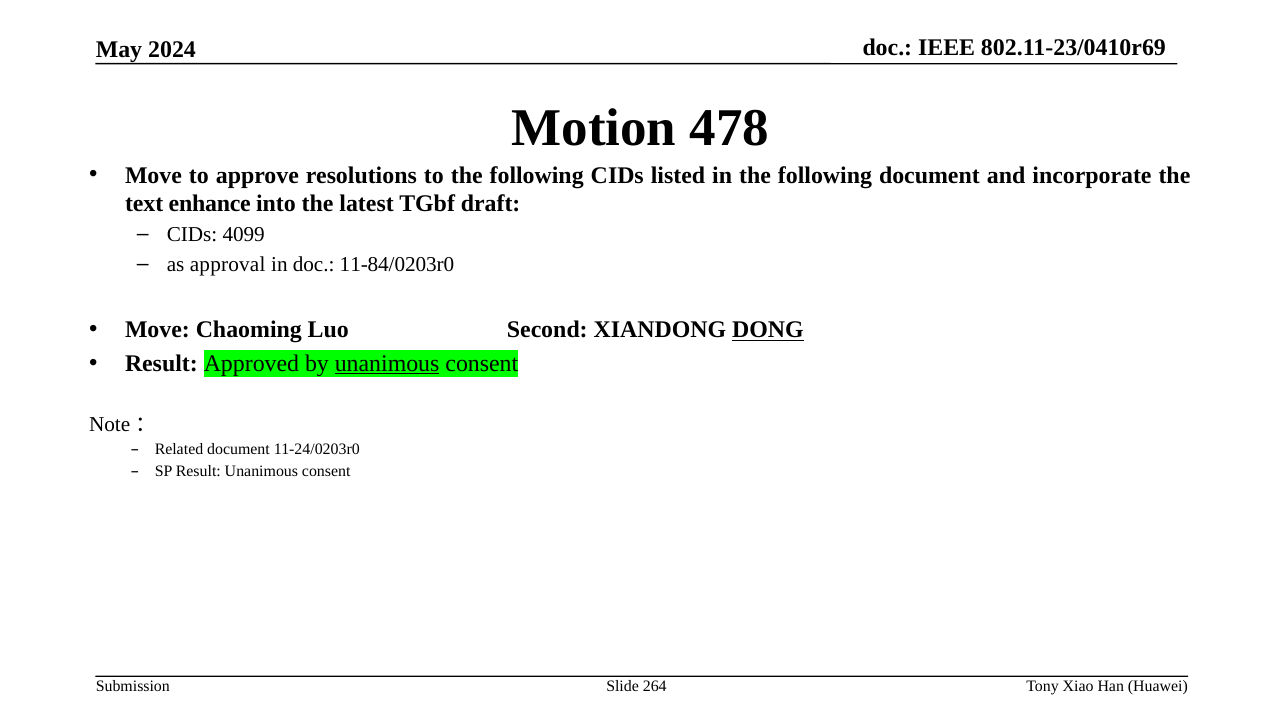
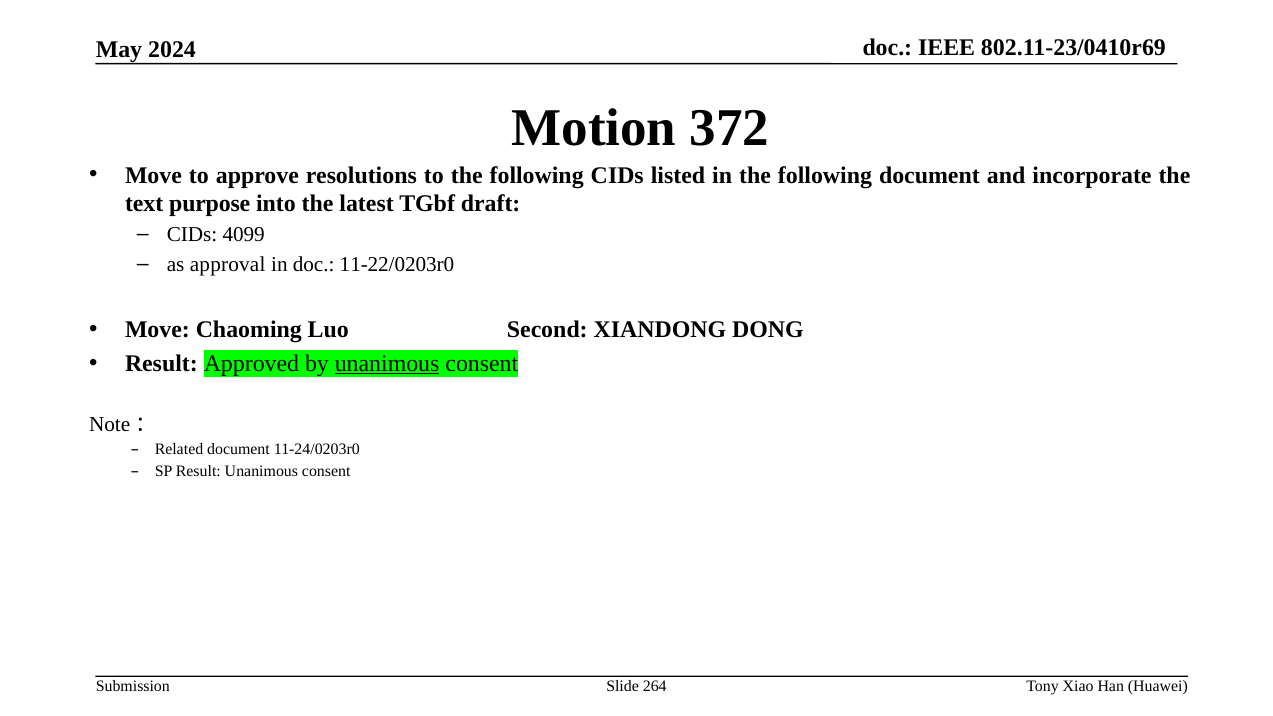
478: 478 -> 372 (729, 128)
enhance: enhance -> purpose (210, 204)
11-84/0203r0: 11-84/0203r0 -> 11-22/0203r0 (397, 265)
DONG underline: present -> none (768, 330)
